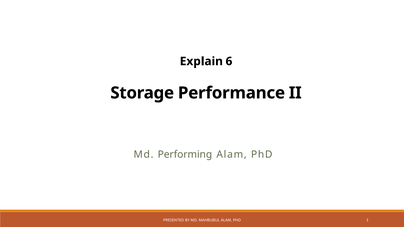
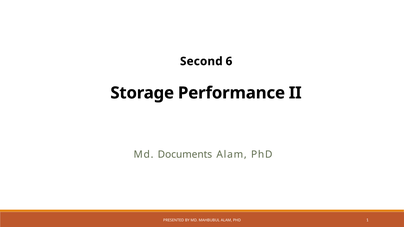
Explain: Explain -> Second (201, 61)
Performing: Performing -> Documents (185, 155)
